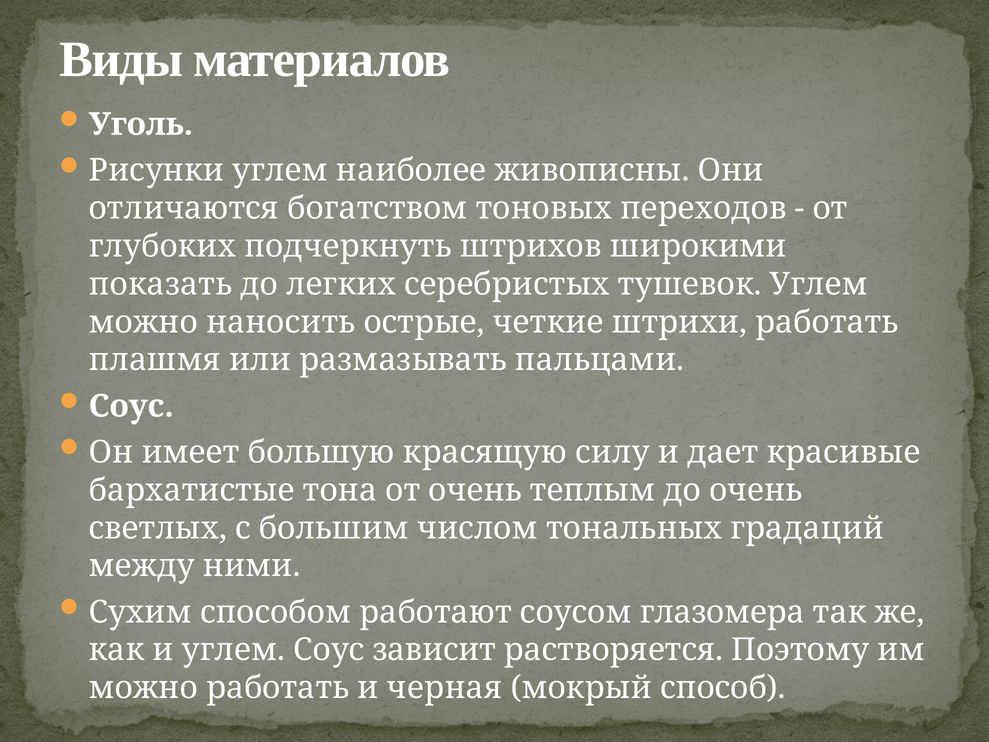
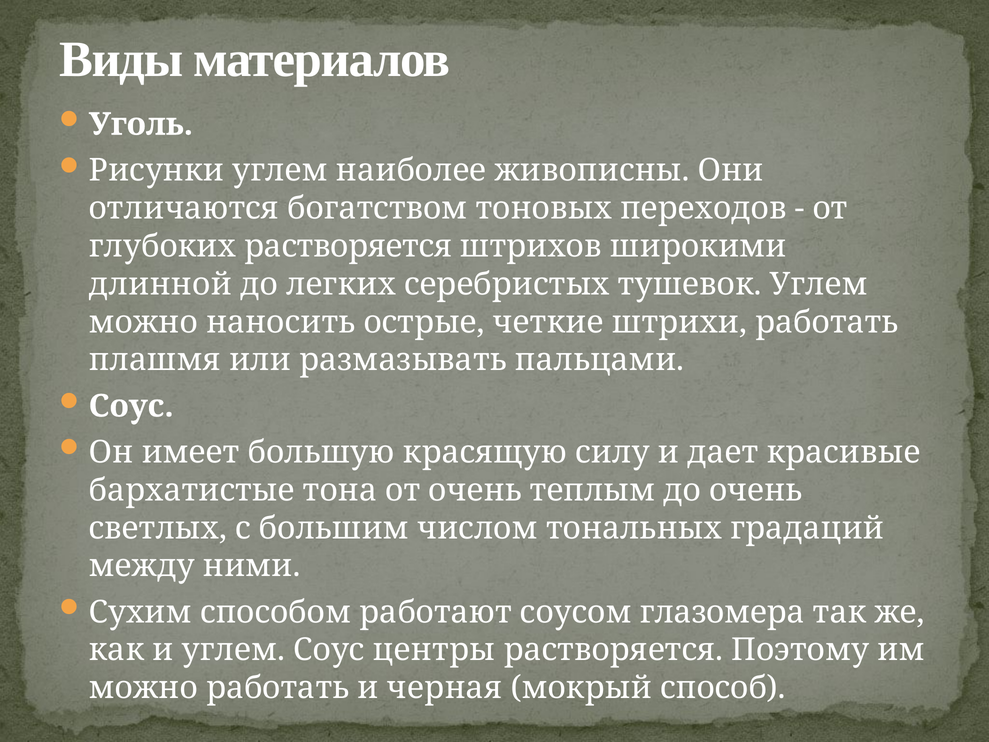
глубоких подчеркнуть: подчеркнуть -> растворяется (348, 246)
показать: показать -> длинной (160, 284)
зависит: зависит -> центры (434, 650)
